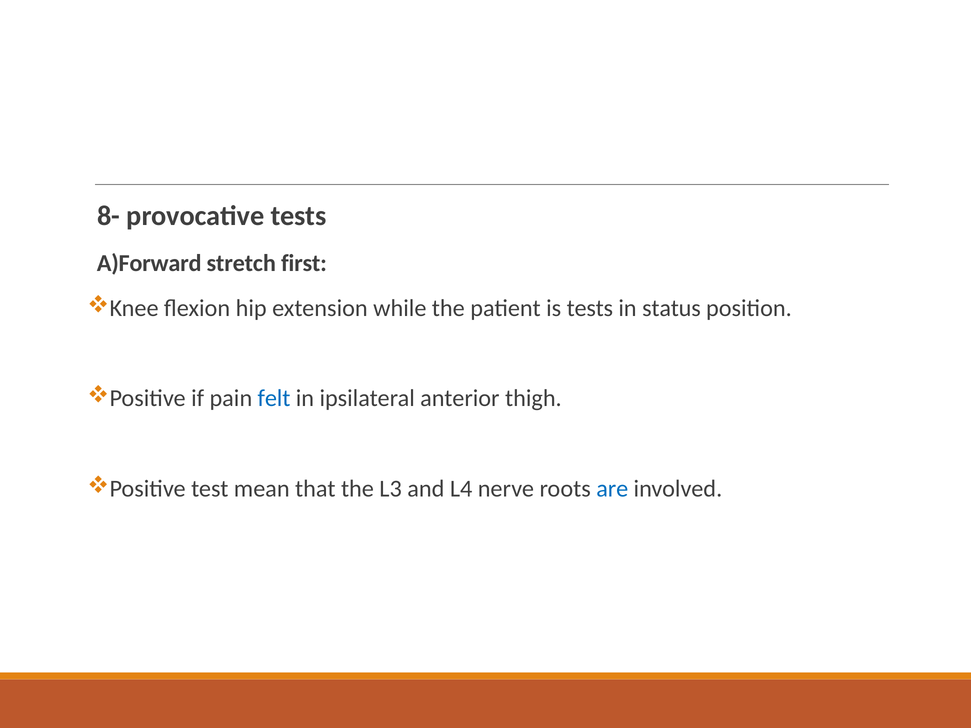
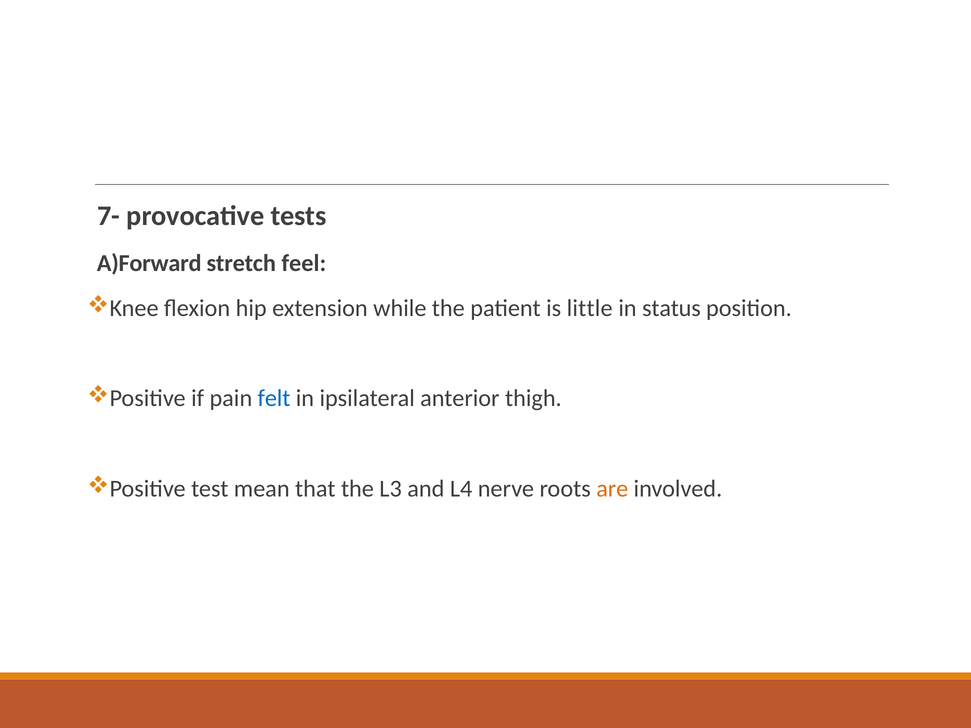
8-: 8- -> 7- (109, 216)
first: first -> feel (304, 263)
is tests: tests -> little (590, 308)
are colour: blue -> orange (612, 489)
